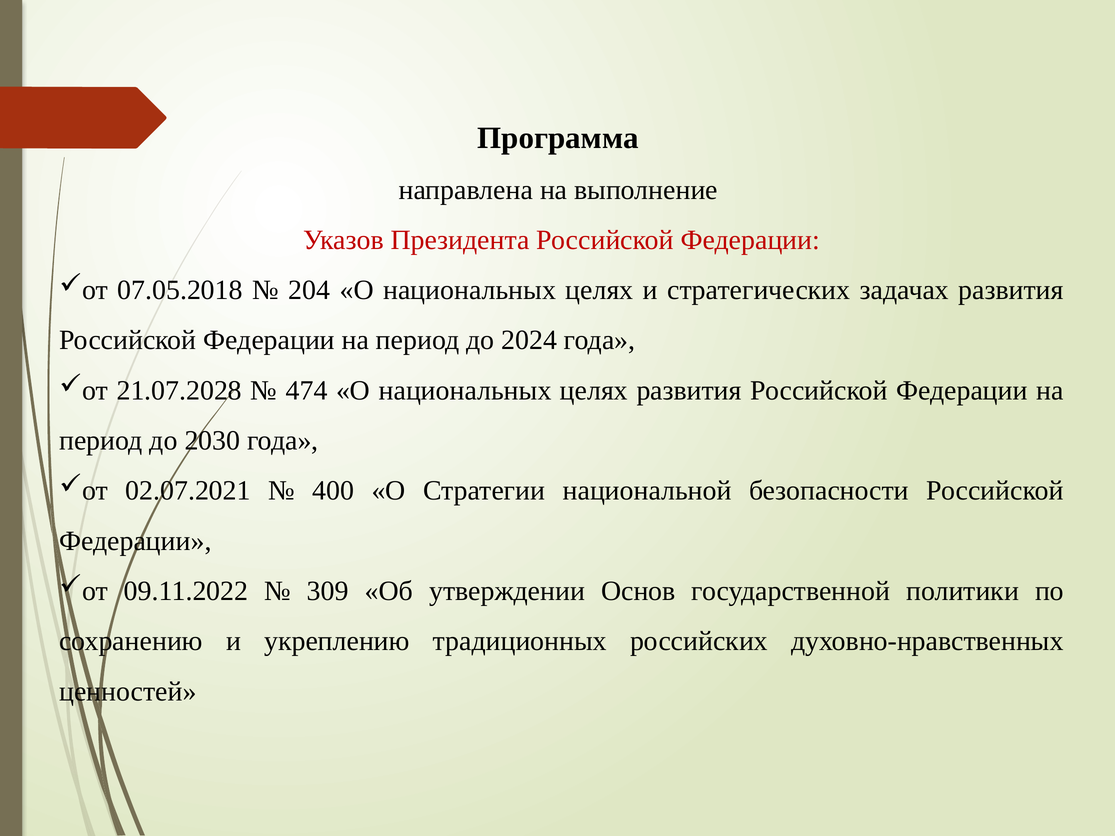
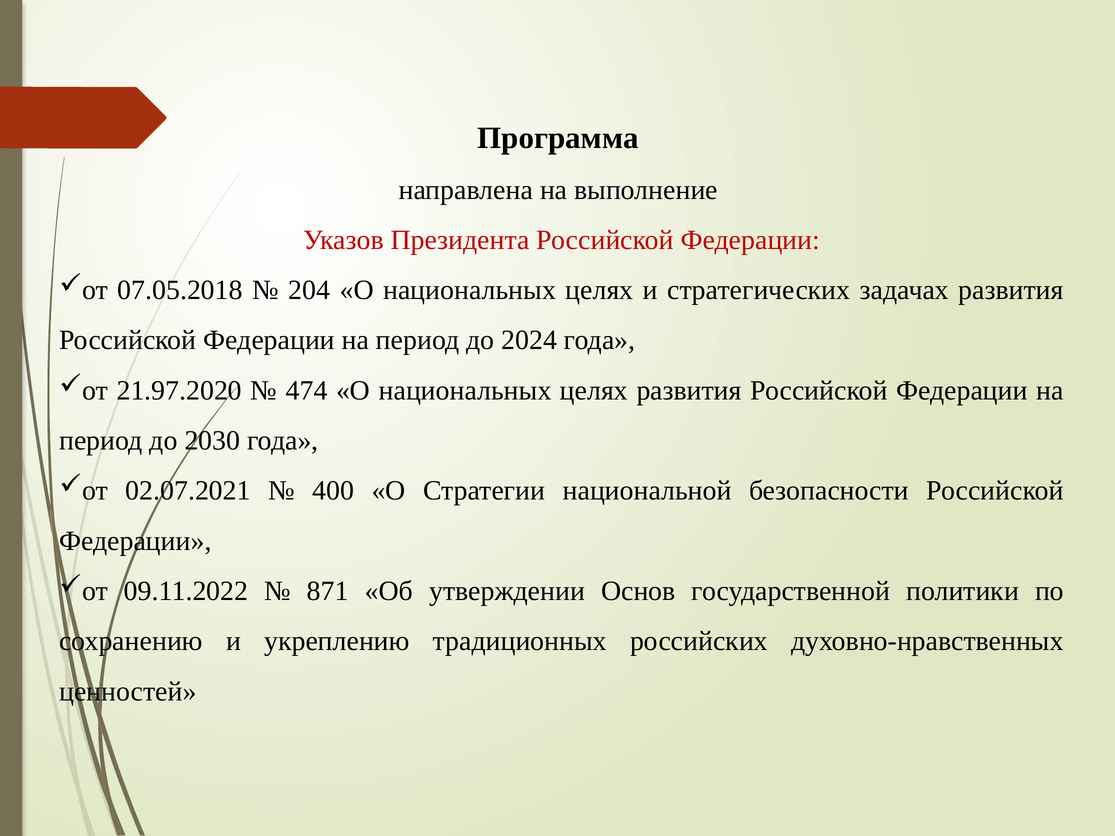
21.07.2028: 21.07.2028 -> 21.97.2020 (179, 391)
309: 309 -> 871 (328, 591)
